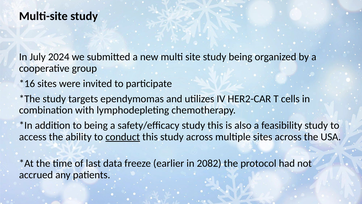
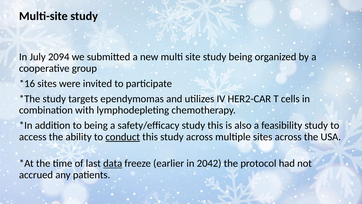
2024: 2024 -> 2094 (59, 57)
data underline: none -> present (113, 163)
2082: 2082 -> 2042 (209, 163)
